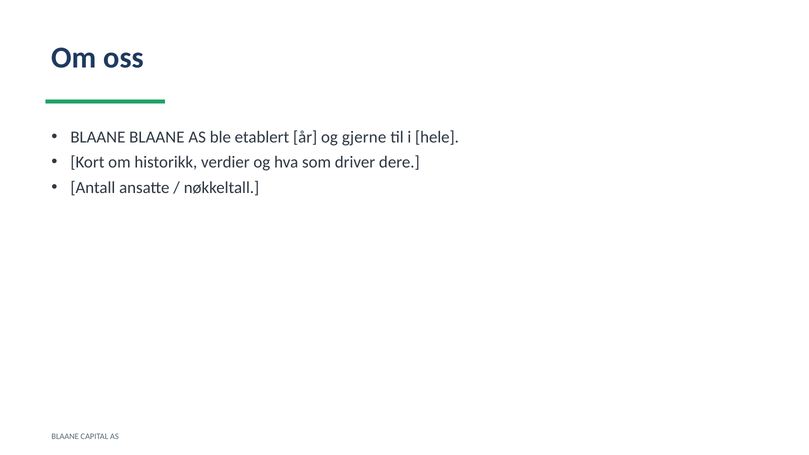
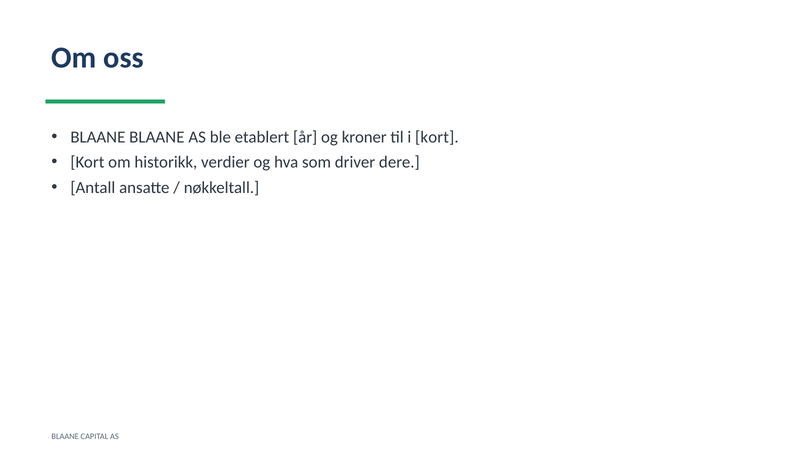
gjerne: gjerne -> kroner (364, 137)
i hele: hele -> kort (437, 137)
